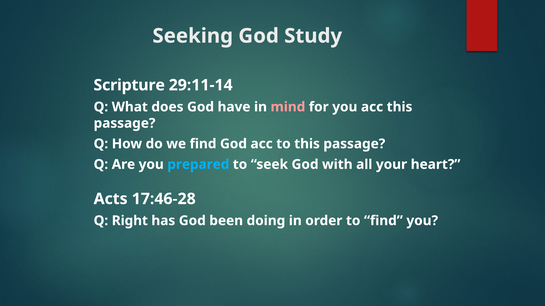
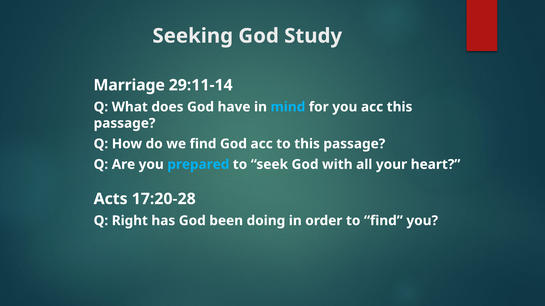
Scripture: Scripture -> Marriage (129, 85)
mind colour: pink -> light blue (288, 107)
17:46-28: 17:46-28 -> 17:20-28 (164, 199)
